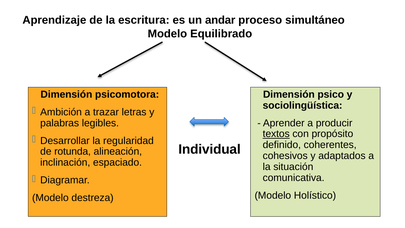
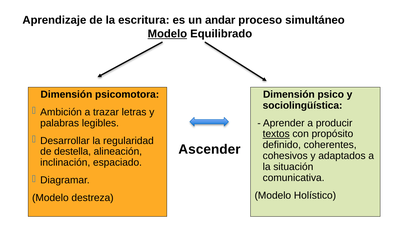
Modelo underline: none -> present (167, 34)
Individual: Individual -> Ascender (209, 149)
rotunda: rotunda -> destella (73, 152)
